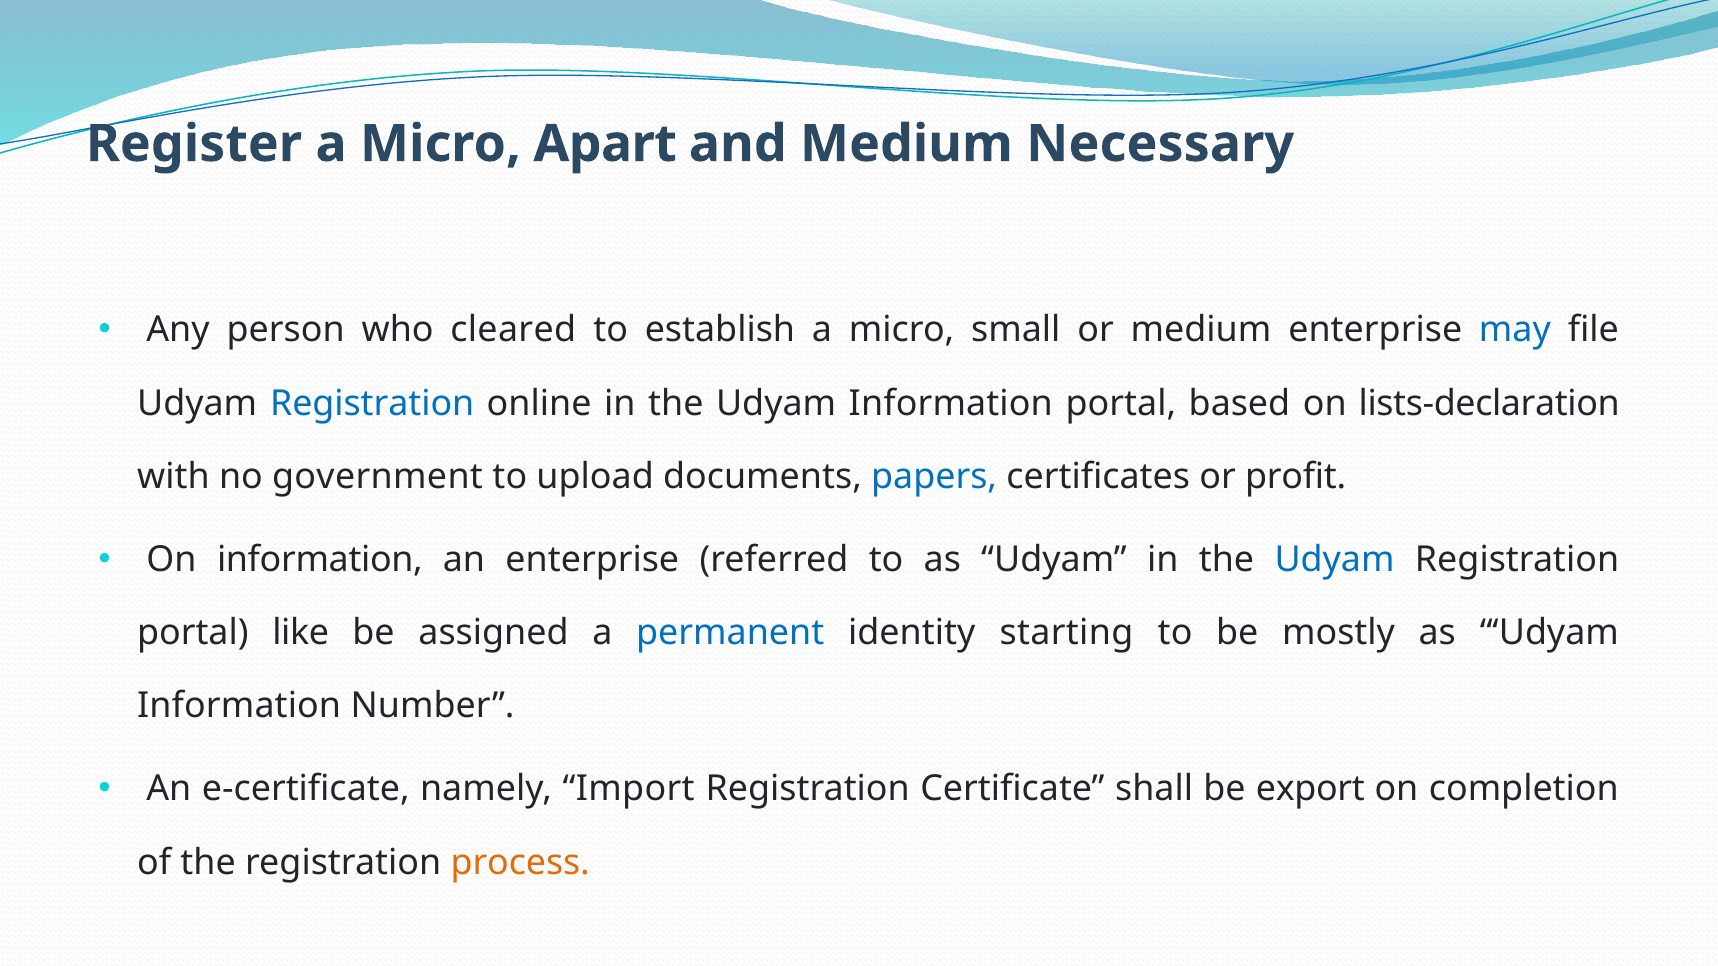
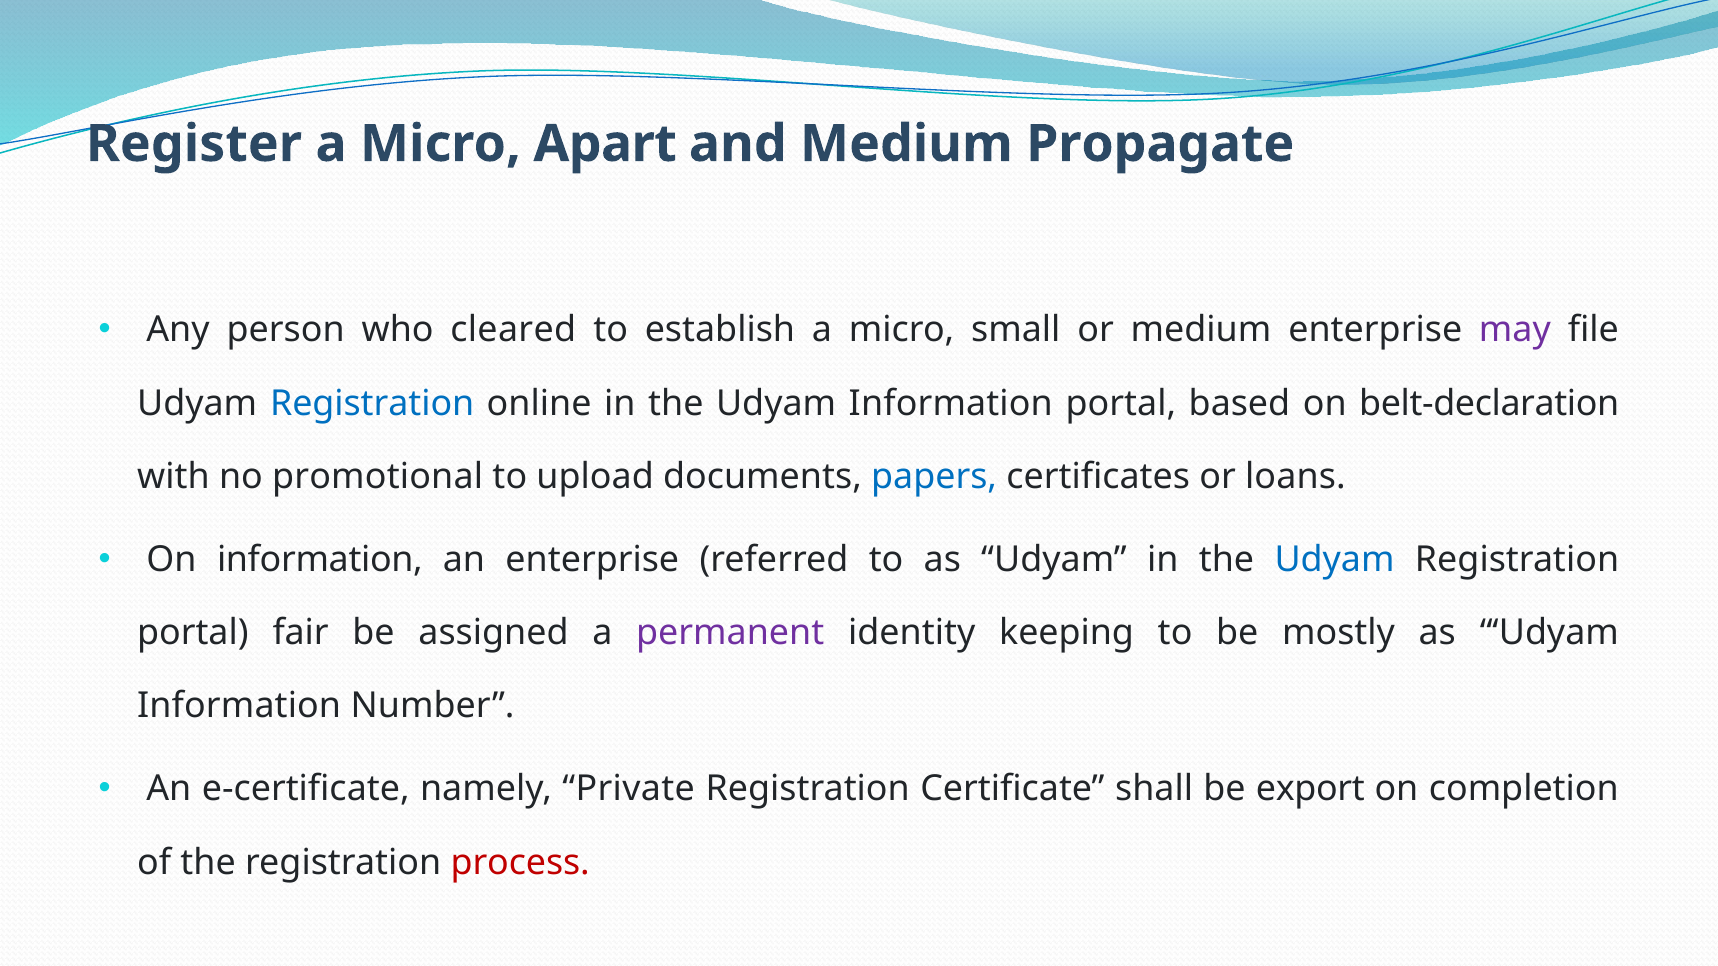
Necessary: Necessary -> Propagate (1160, 144)
may colour: blue -> purple (1515, 330)
lists-declaration: lists-declaration -> belt-declaration (1489, 404)
government: government -> promotional (378, 477)
profit: profit -> loans (1295, 477)
like: like -> fair (301, 633)
permanent colour: blue -> purple (730, 633)
starting: starting -> keeping (1067, 633)
Import: Import -> Private (629, 789)
process colour: orange -> red (520, 863)
